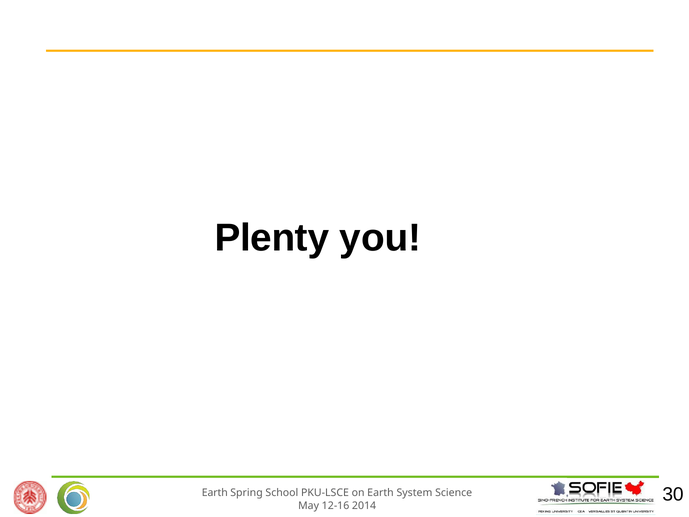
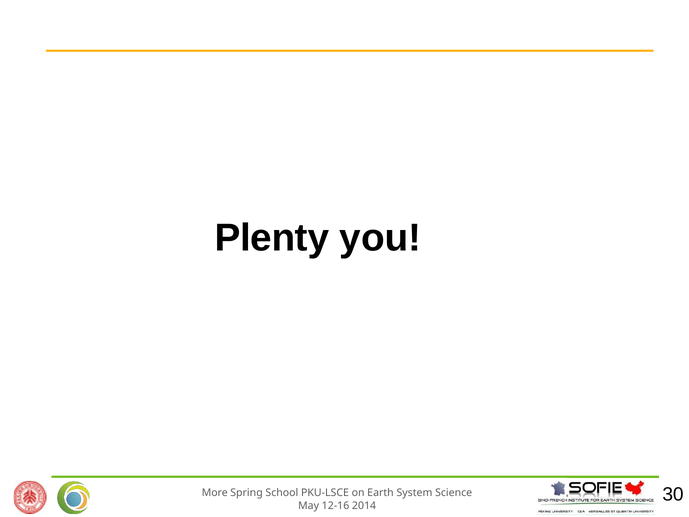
Earth: Earth -> More (215, 493)
